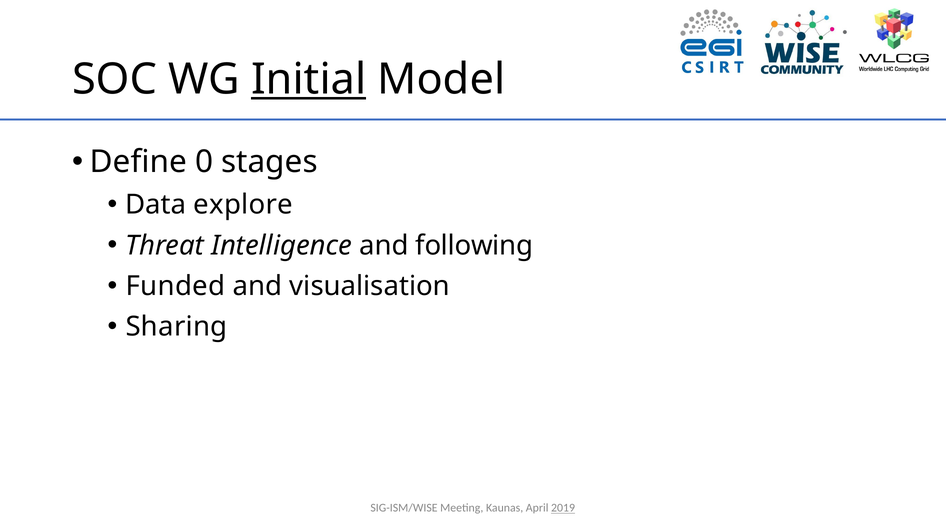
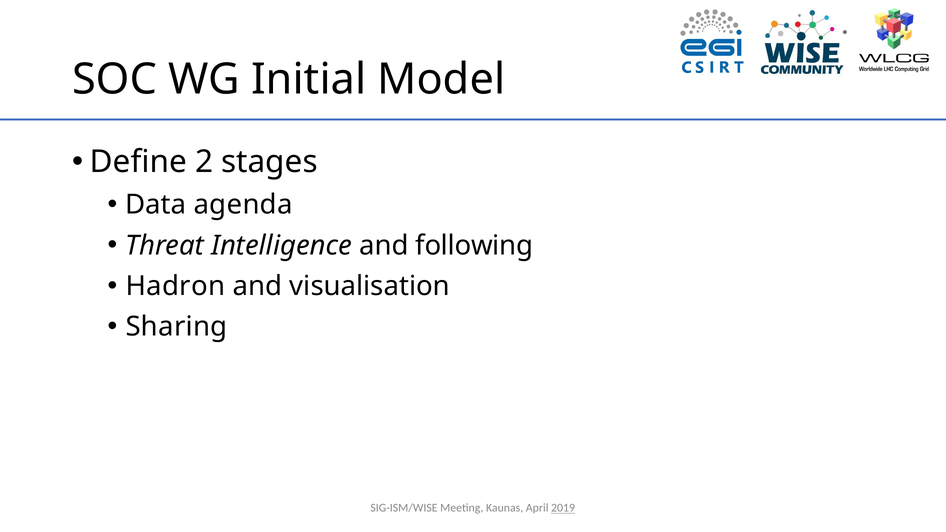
Initial underline: present -> none (309, 79)
0: 0 -> 2 (204, 162)
explore: explore -> agenda (243, 205)
Funded: Funded -> Hadron (175, 286)
